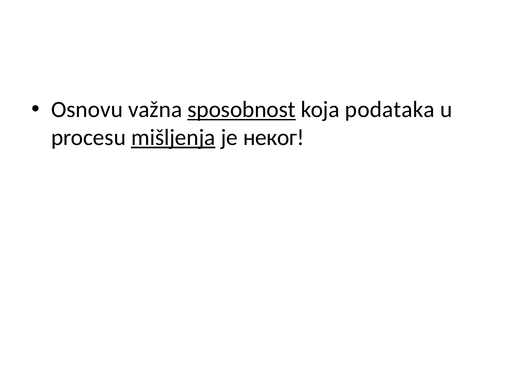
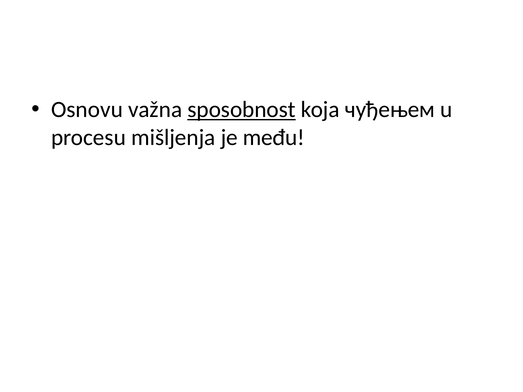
podataka: podataka -> чуђењем (390, 110)
mišljenja underline: present -> none (173, 138)
неког: неког -> među (274, 138)
